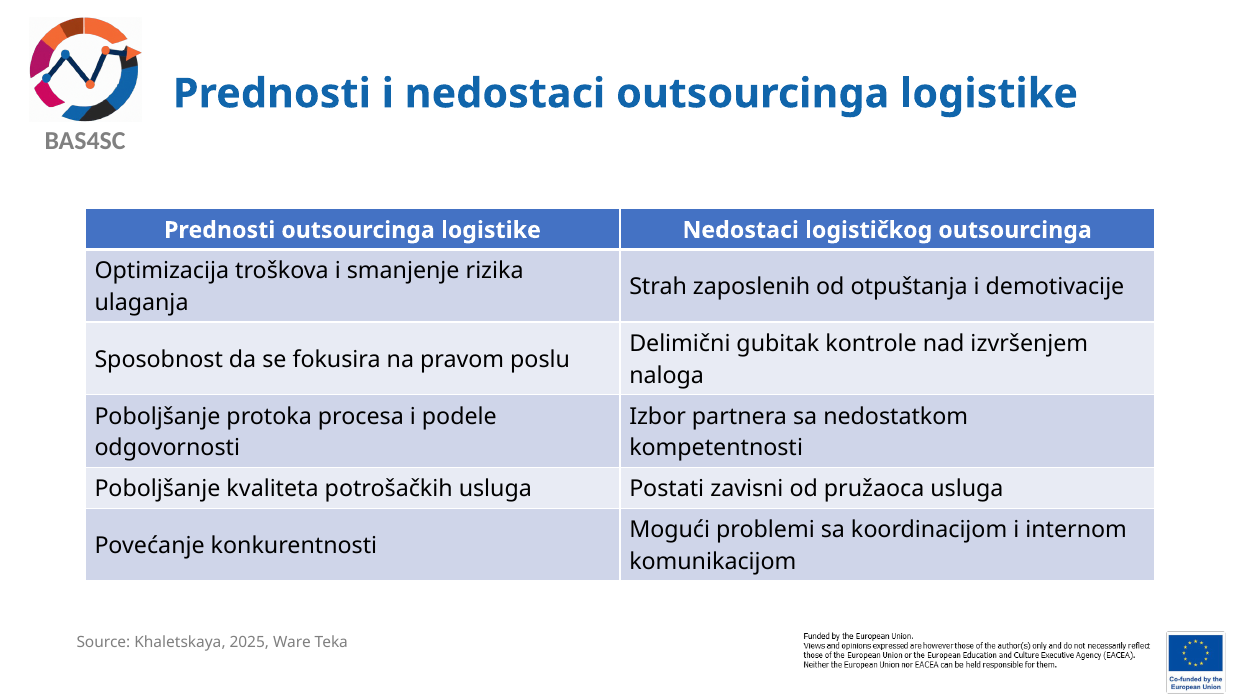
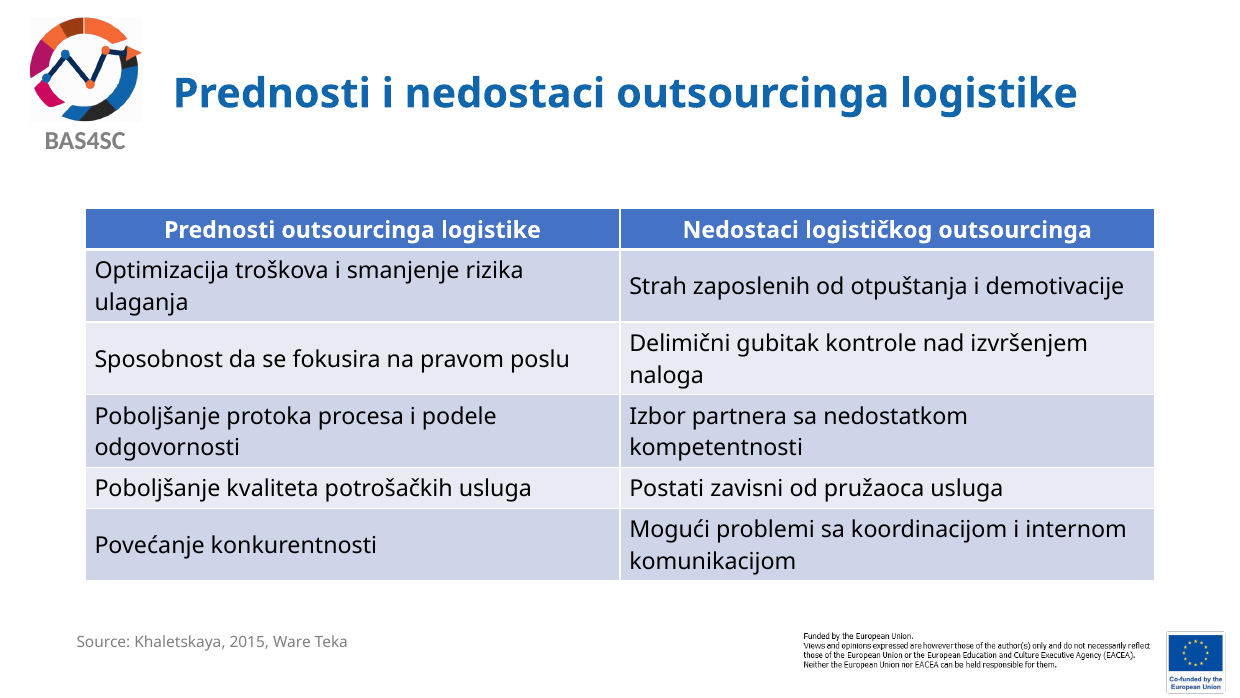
2025: 2025 -> 2015 (249, 642)
